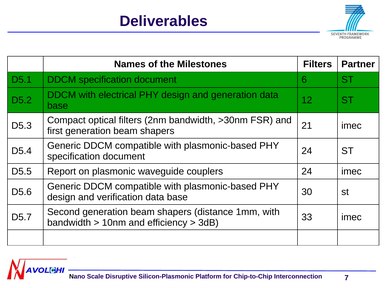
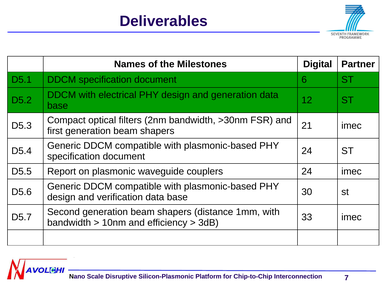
Milestones Filters: Filters -> Digital (318, 64)
